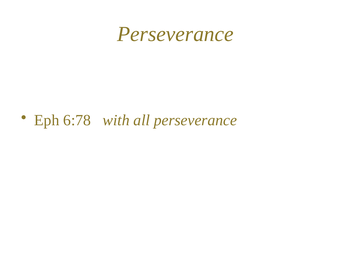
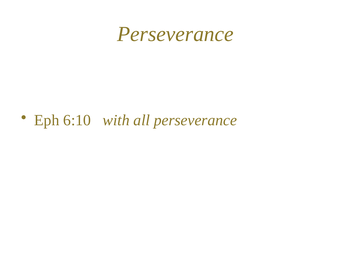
6:78: 6:78 -> 6:10 (77, 120)
